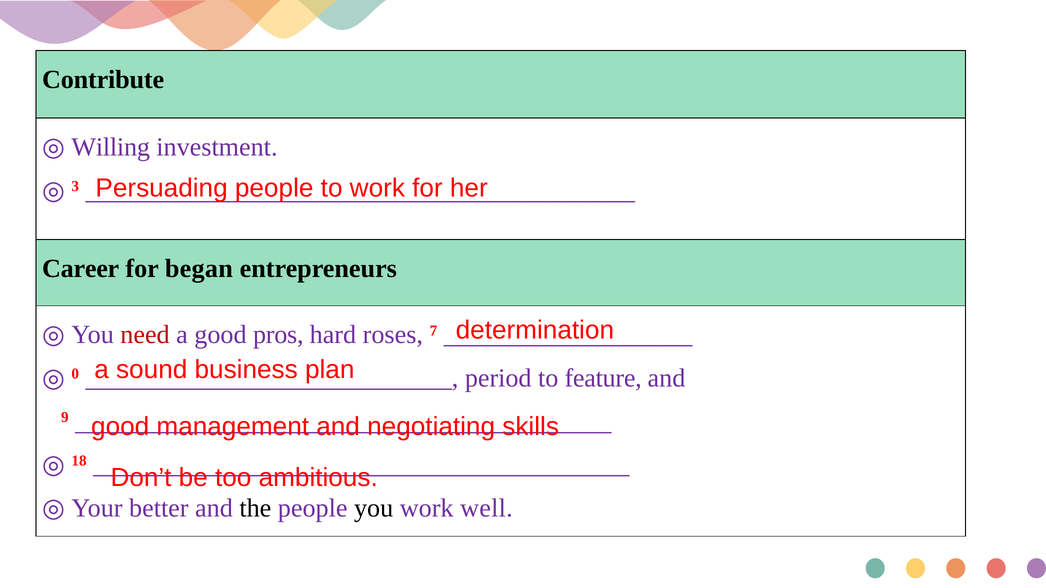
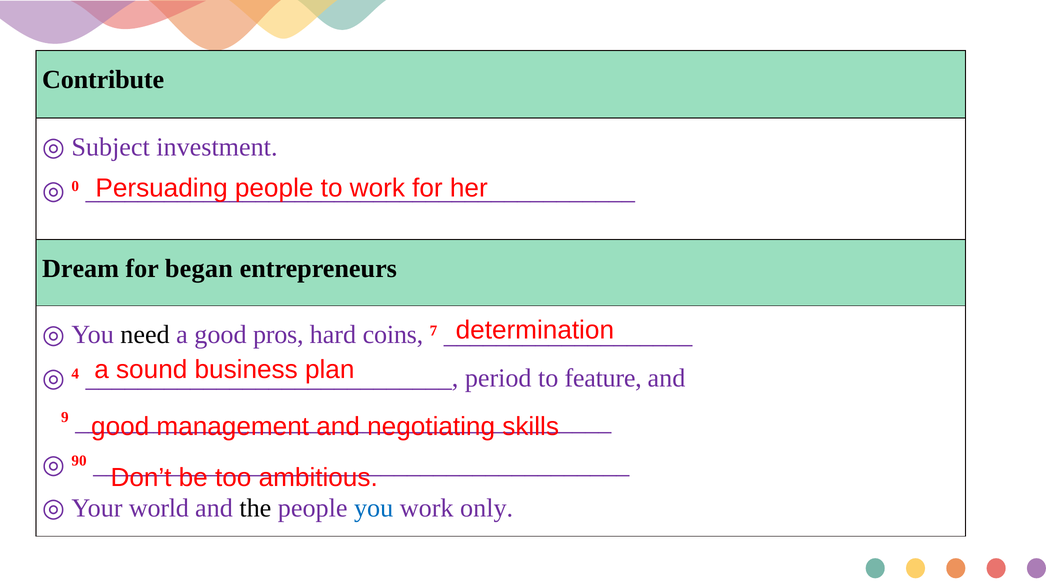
Willing: Willing -> Subject (111, 147)
3: 3 -> 0 (75, 186)
Career: Career -> Dream (81, 269)
need colour: red -> black (145, 335)
roses: roses -> coins (393, 335)
0: 0 -> 4 (75, 374)
18: 18 -> 90 (79, 461)
better: better -> world (159, 508)
you colour: black -> blue (374, 508)
well: well -> only (487, 508)
